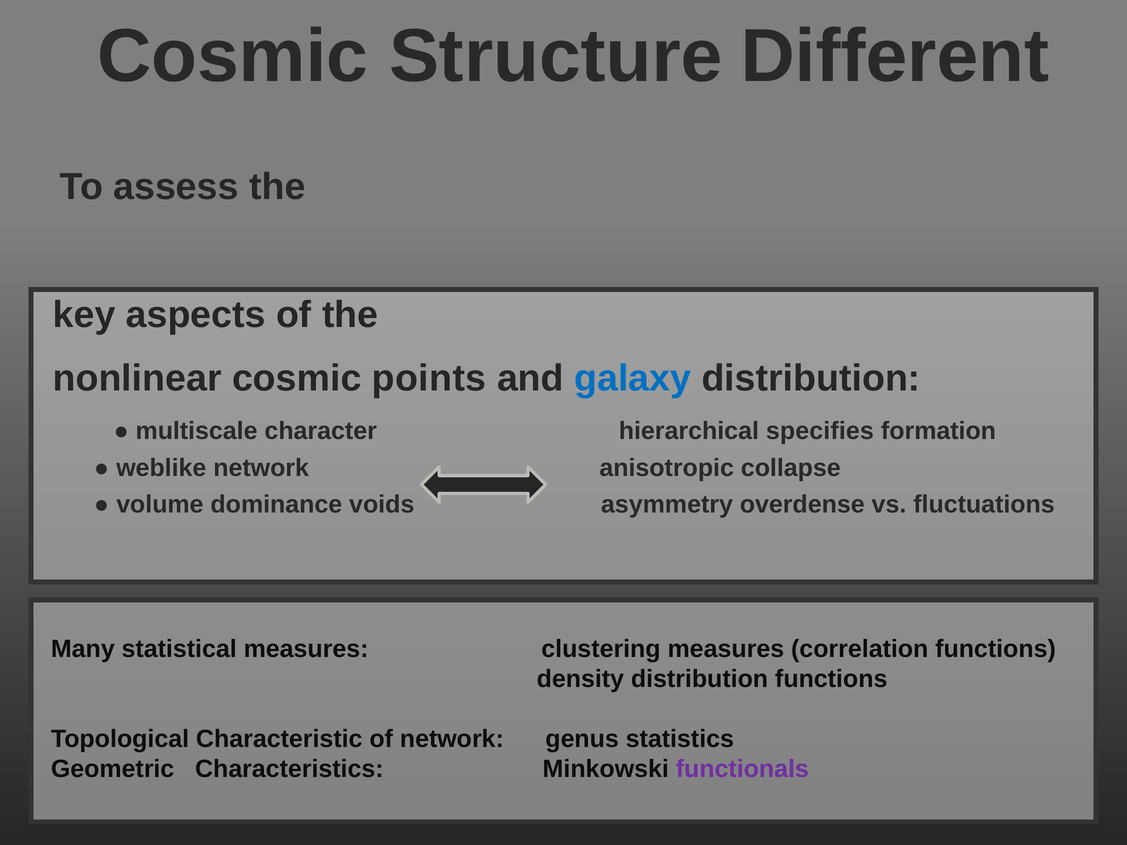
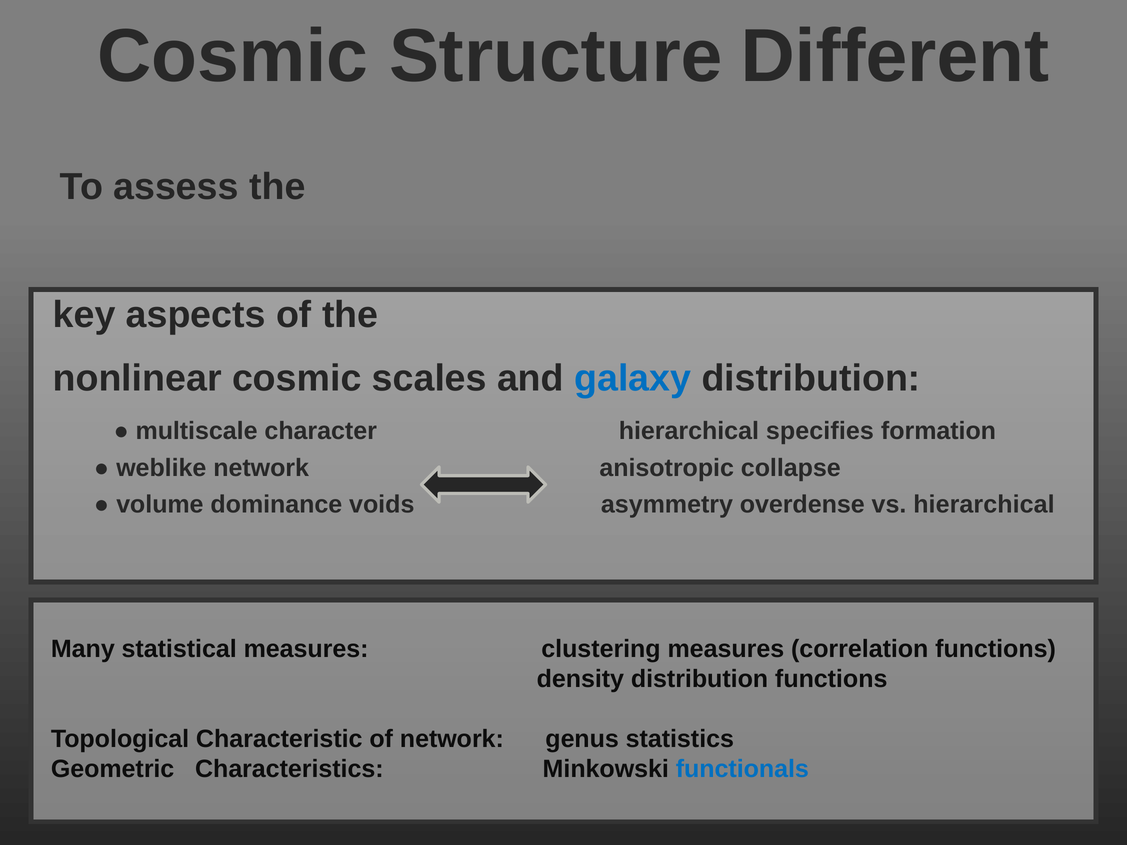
points: points -> scales (429, 379)
vs fluctuations: fluctuations -> hierarchical (984, 505)
functionals colour: purple -> blue (742, 769)
